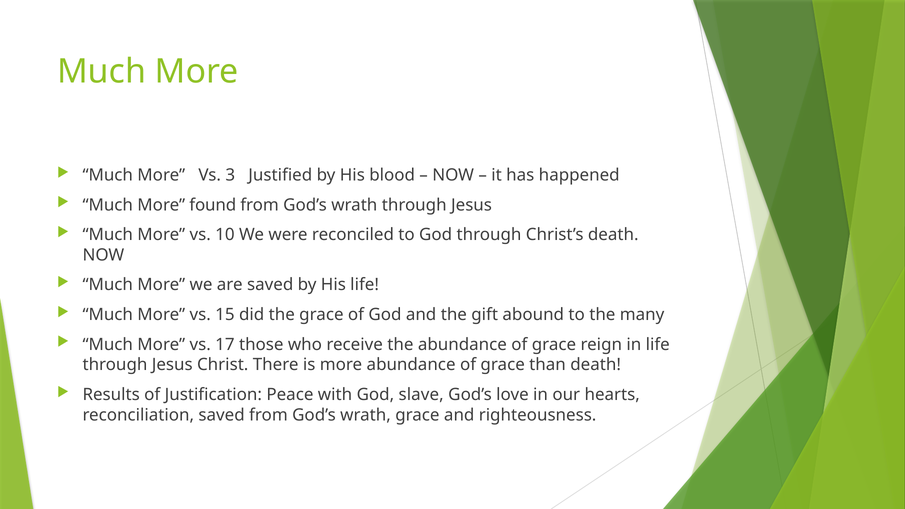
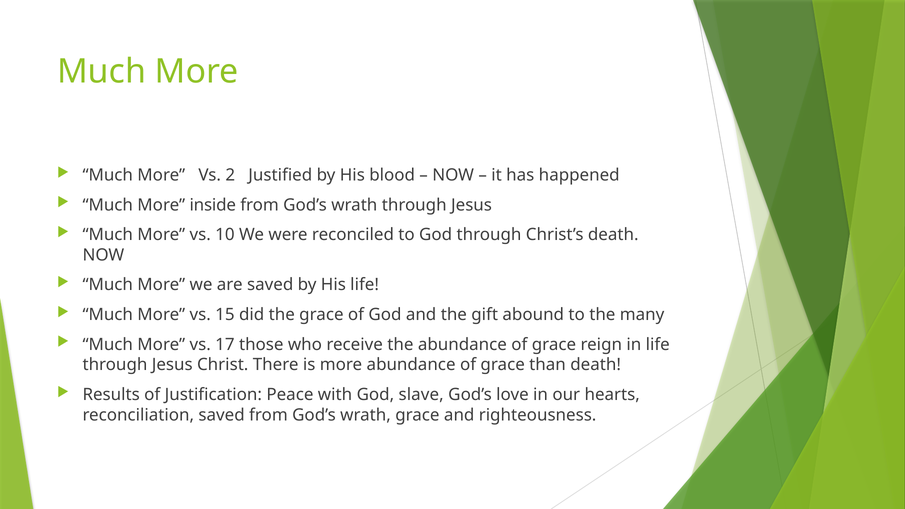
3: 3 -> 2 (230, 175)
found: found -> inside (213, 205)
